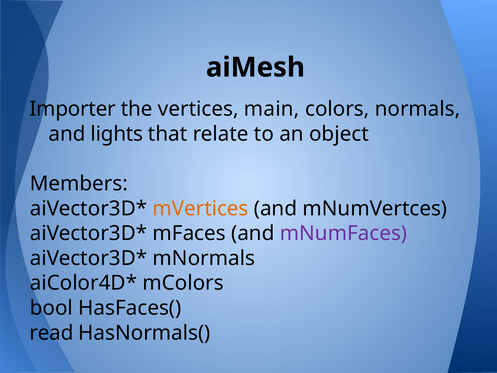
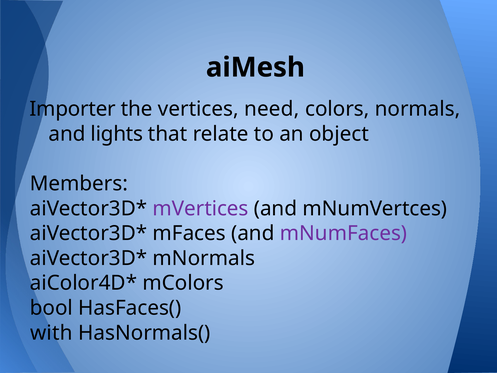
main: main -> need (272, 109)
mVertices colour: orange -> purple (201, 208)
read: read -> with (51, 333)
